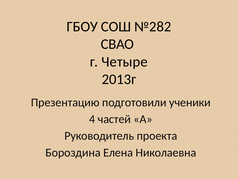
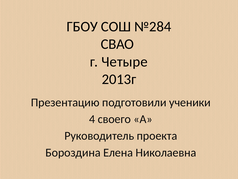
№282: №282 -> №284 (153, 27)
частей: частей -> своего (114, 119)
